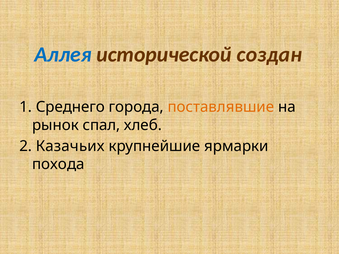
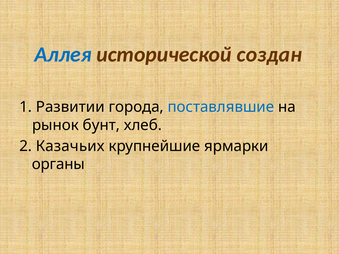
Среднего: Среднего -> Развитии (70, 107)
поставлявшие colour: orange -> blue (221, 107)
спал: спал -> бунт (101, 125)
похода: похода -> органы (58, 164)
